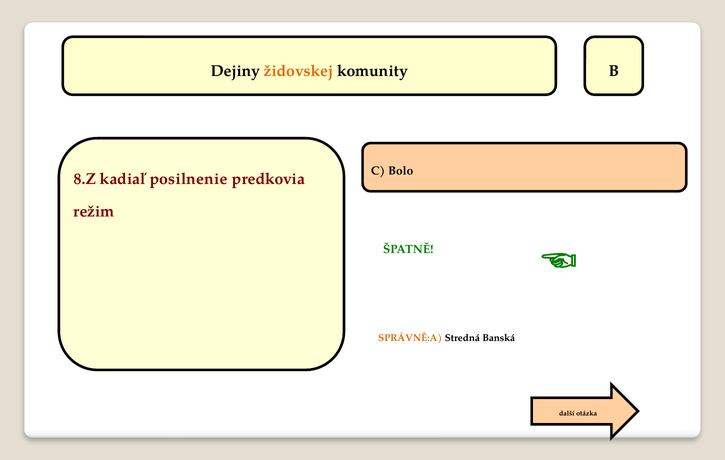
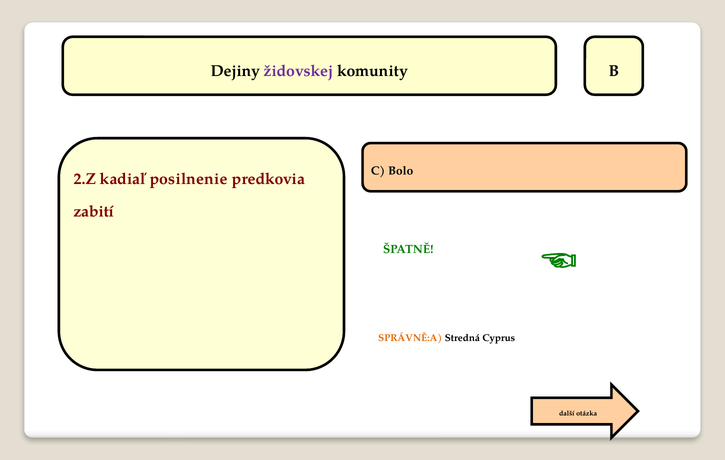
židovskej colour: orange -> purple (299, 71)
8.Z: 8.Z -> 2.Z (85, 179)
režim: režim -> zabití (94, 212)
Banská: Banská -> Cyprus (499, 338)
